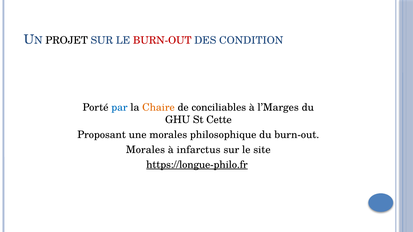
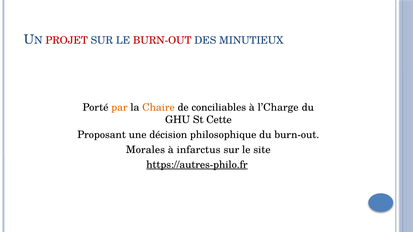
PROJET colour: black -> red (67, 40)
CONDITION: CONDITION -> MINUTIEUX (251, 40)
par colour: blue -> orange (119, 108)
l’Marges: l’Marges -> l’Charge (278, 108)
une morales: morales -> décision (168, 135)
https://longue-philo.fr: https://longue-philo.fr -> https://autres-philo.fr (197, 165)
